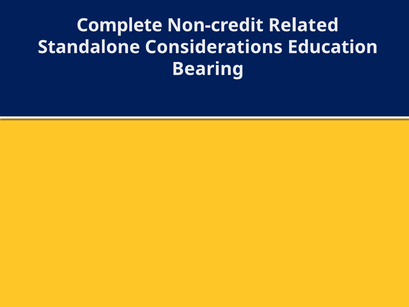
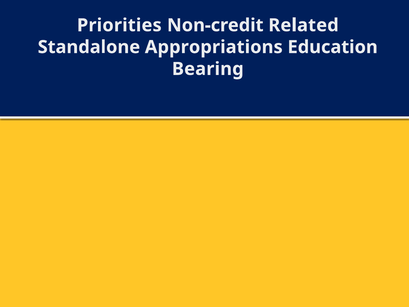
Complete: Complete -> Priorities (119, 25)
Considerations: Considerations -> Appropriations (214, 47)
